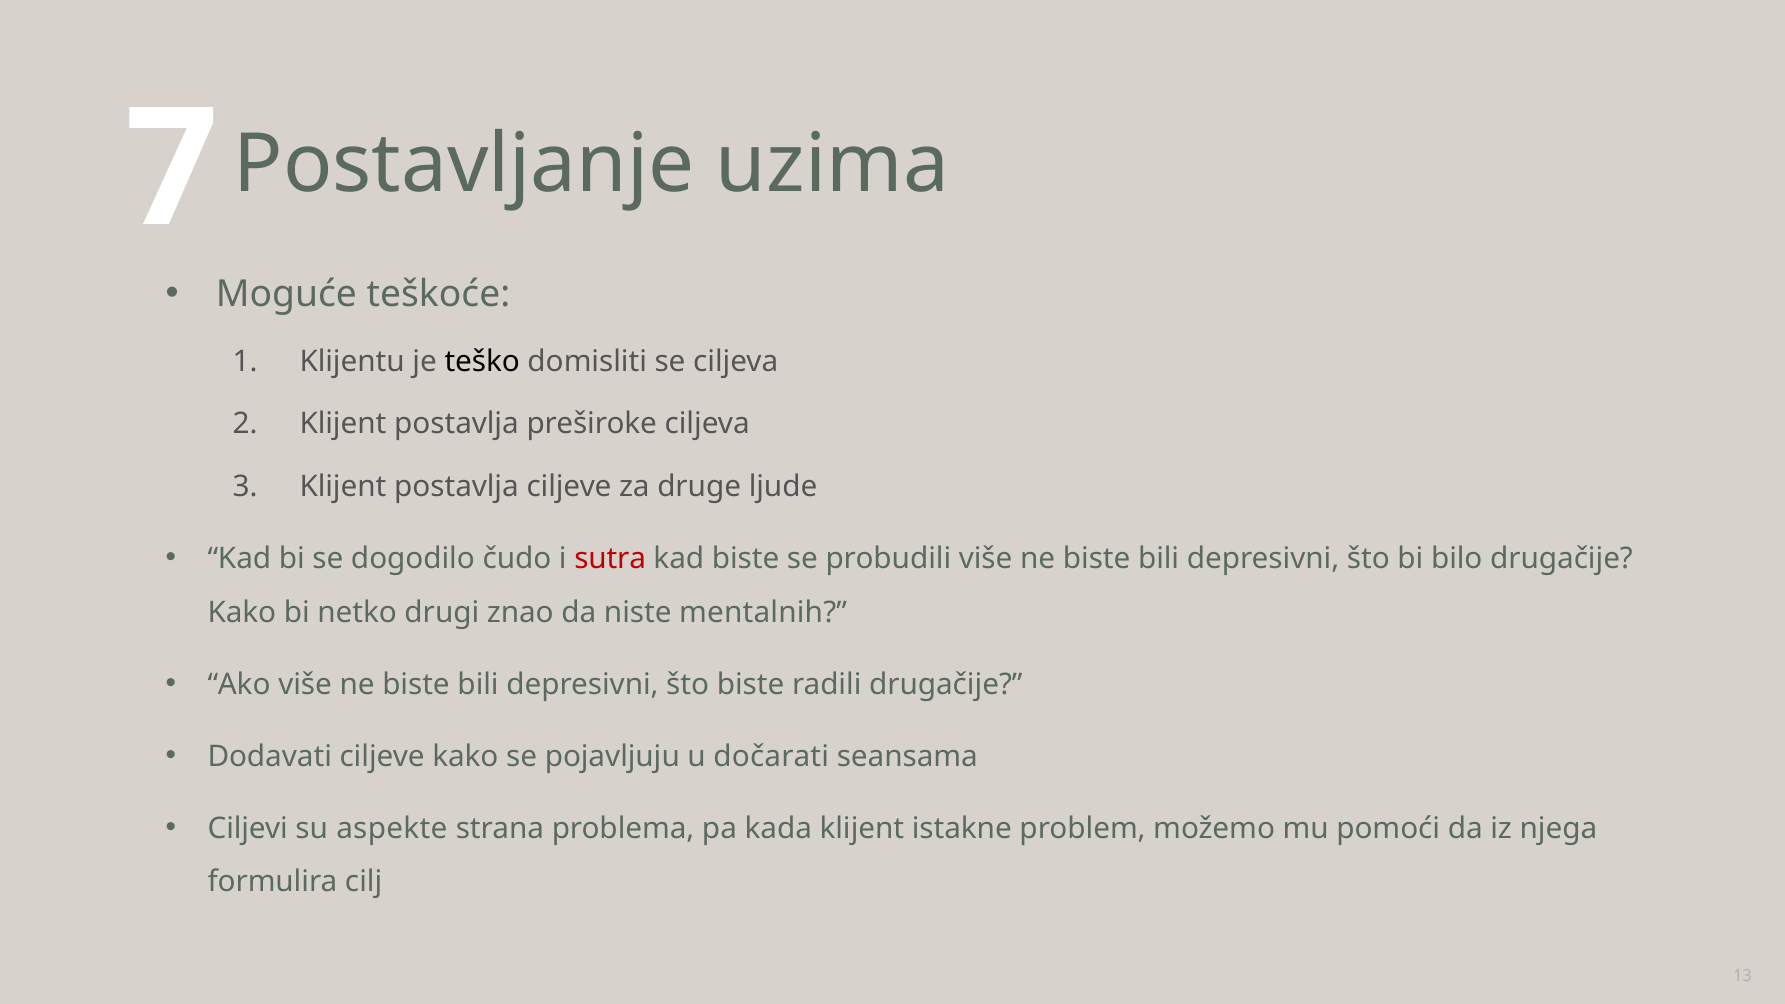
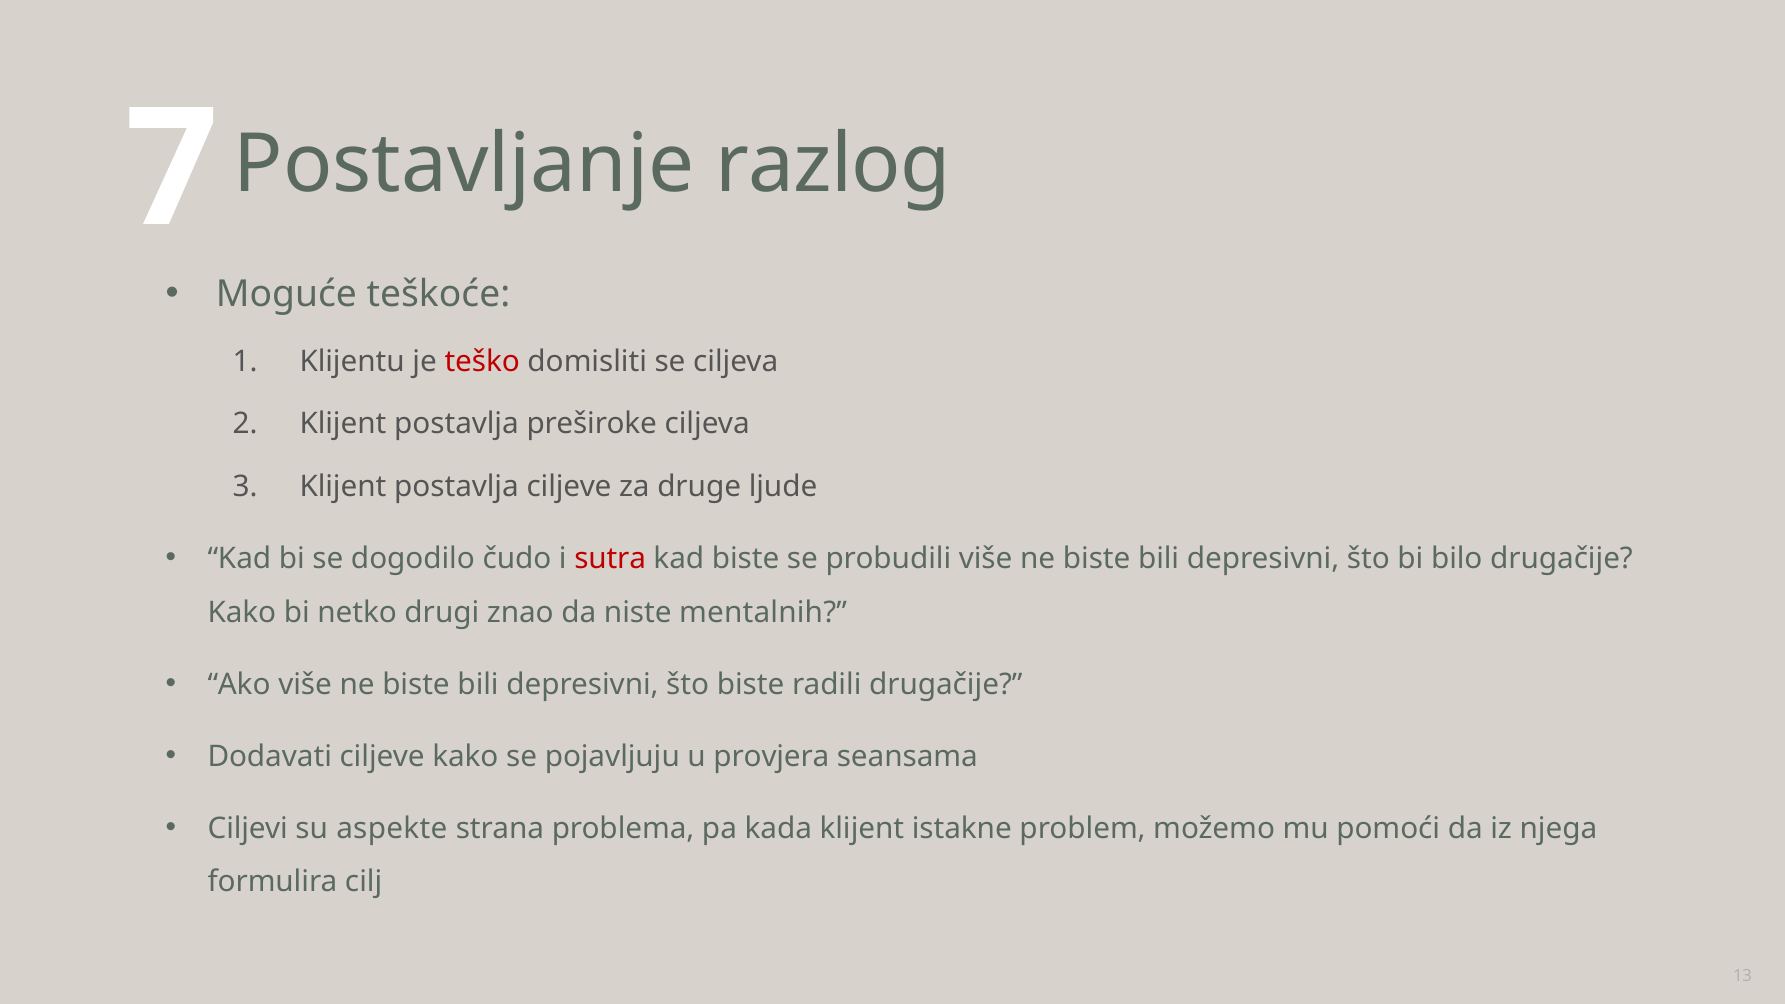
uzima: uzima -> razlog (833, 165)
teško colour: black -> red (482, 361)
dočarati: dočarati -> provjera (771, 756)
